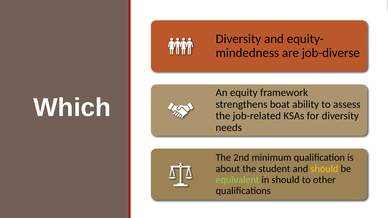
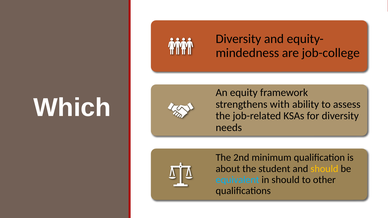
job-diverse: job-diverse -> job-college (331, 53)
boat: boat -> with (280, 104)
equivalent colour: light green -> light blue (237, 180)
